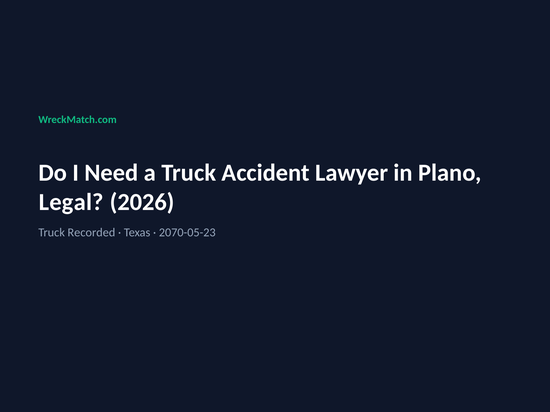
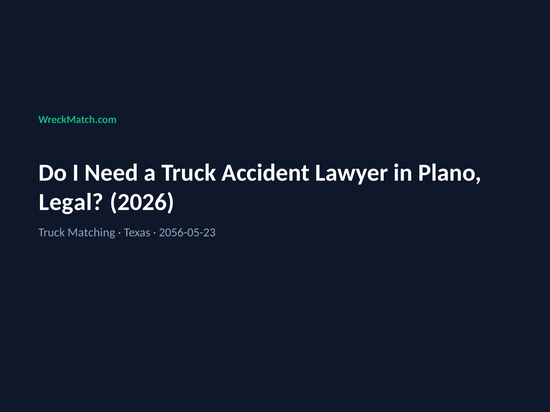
Recorded: Recorded -> Matching (91, 233)
2070-05-23: 2070-05-23 -> 2056-05-23 (187, 233)
